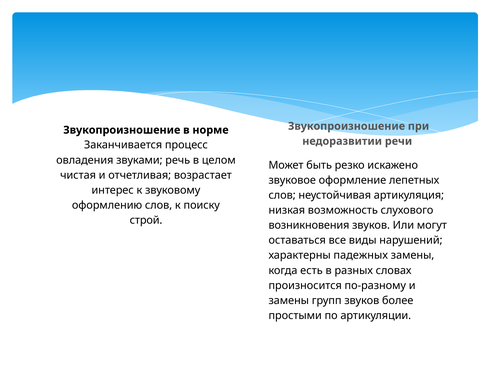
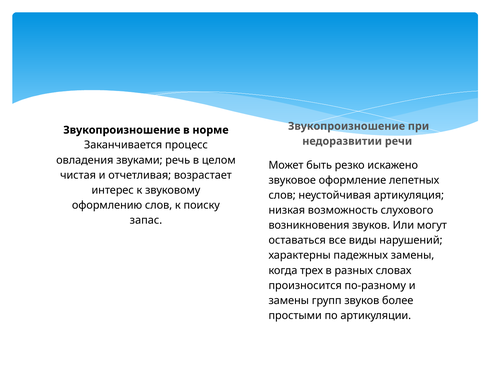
строй: строй -> запас (146, 220)
есть: есть -> трех (312, 270)
